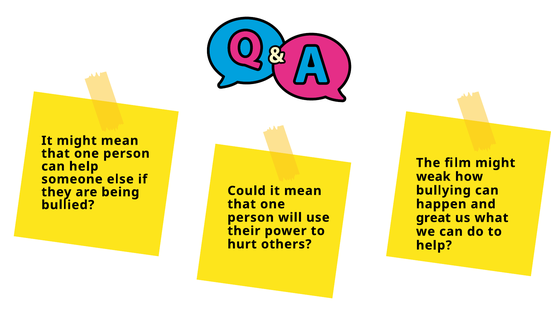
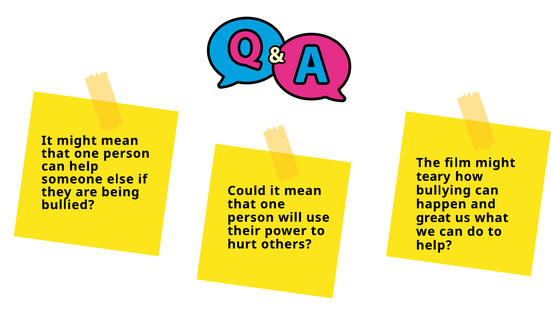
weak: weak -> teary (433, 177)
